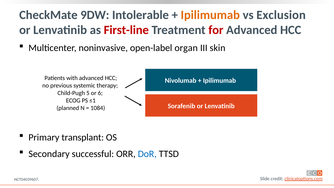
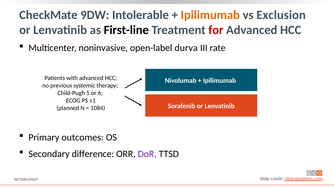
First-line colour: red -> black (126, 30)
organ: organ -> durva (186, 48)
skin: skin -> rate (218, 48)
transplant: transplant -> outcomes (83, 137)
successful: successful -> difference (93, 154)
DoR colour: blue -> purple (147, 154)
